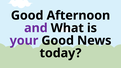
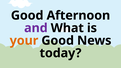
your colour: purple -> orange (24, 41)
